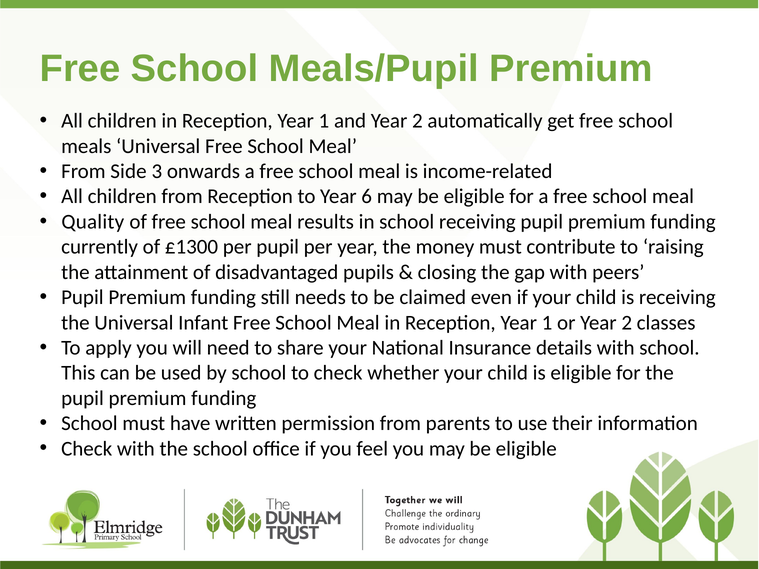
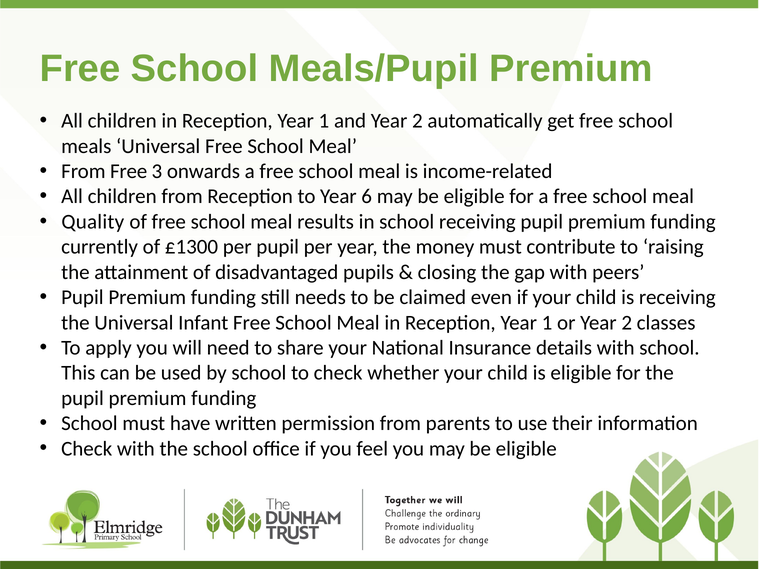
From Side: Side -> Free (129, 171)
